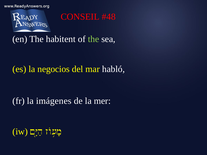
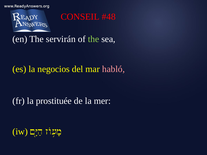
habitent: habitent -> servirán (61, 39)
habló colour: white -> pink (113, 69)
imágenes: imágenes -> prostituée (54, 101)
